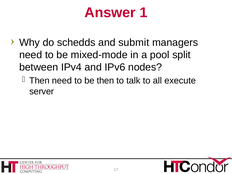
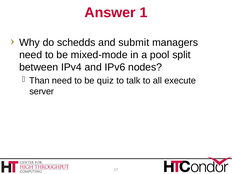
Then: Then -> Than (39, 81)
be then: then -> quiz (105, 81)
